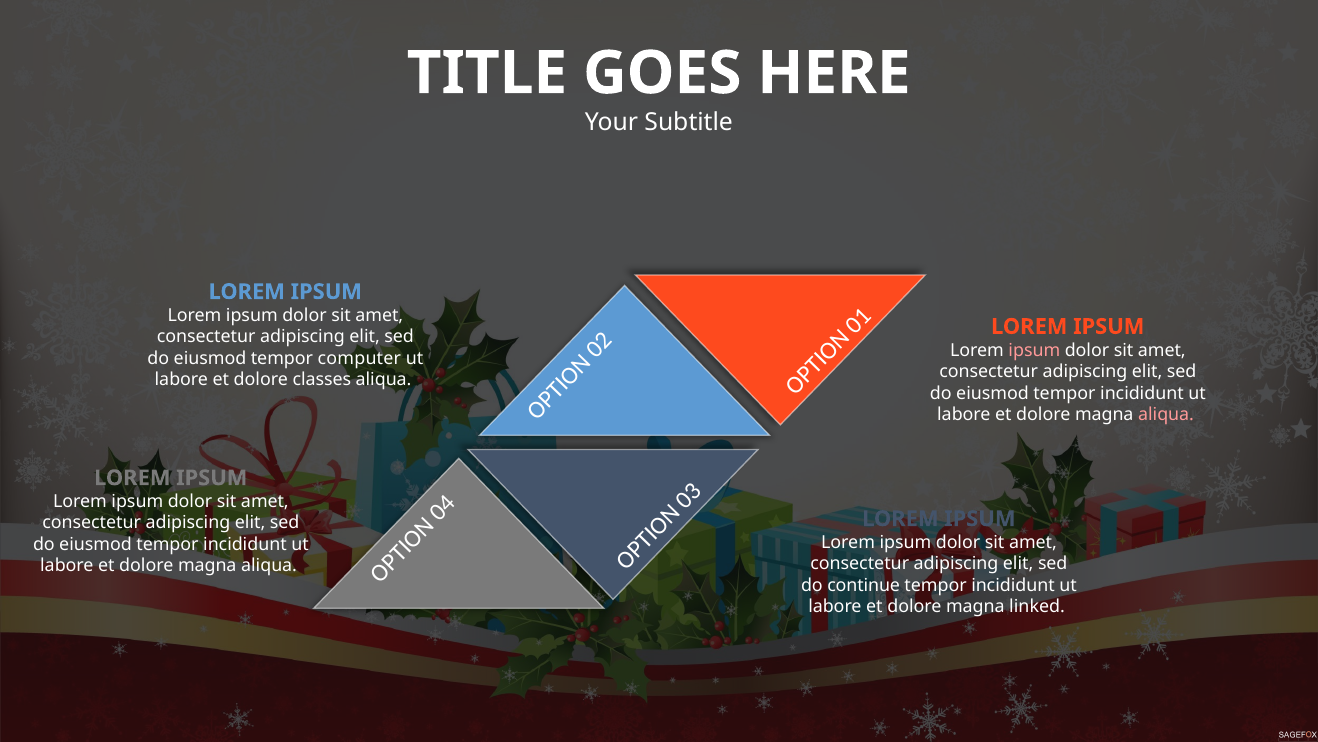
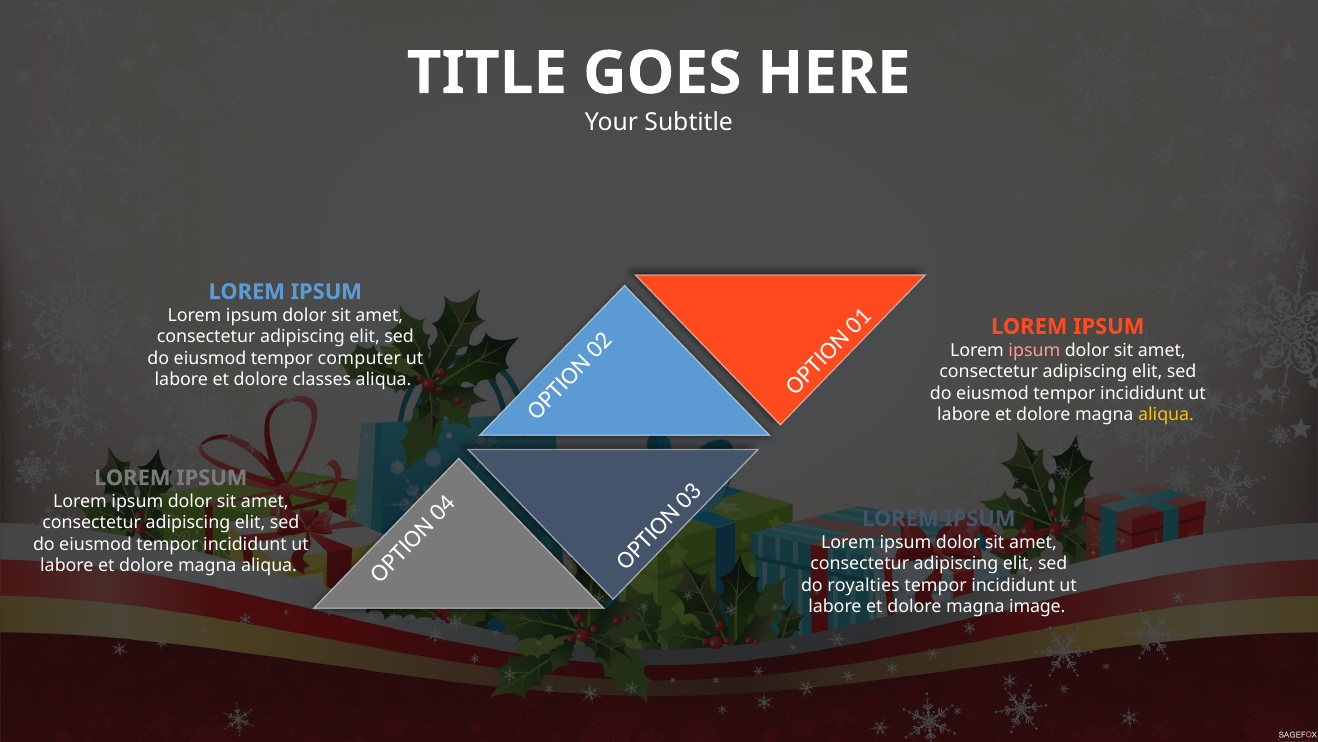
aliqua colour: pink -> yellow (1166, 414)
continue: continue -> royalties (864, 585)
linked: linked -> image (1037, 606)
